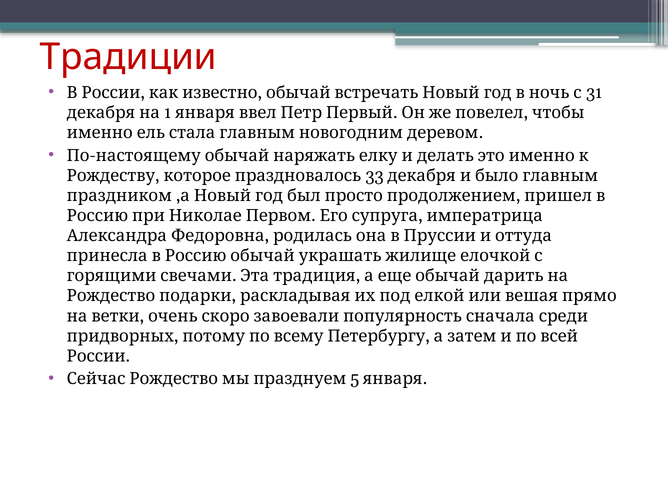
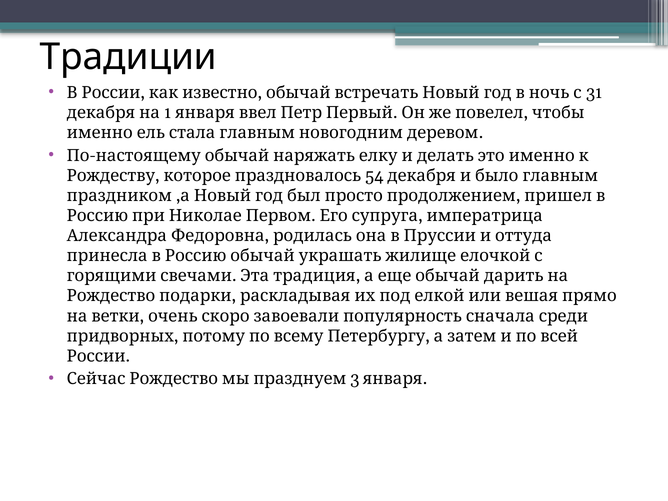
Традиции colour: red -> black (129, 57)
33: 33 -> 54 (374, 176)
5: 5 -> 3 (355, 379)
